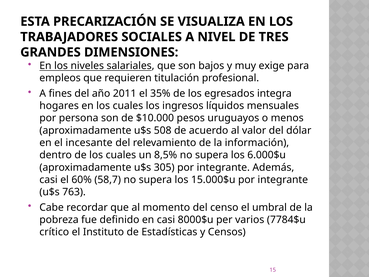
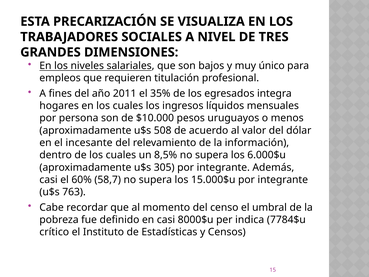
exige: exige -> único (272, 66)
varios: varios -> indica (250, 220)
